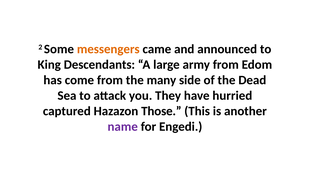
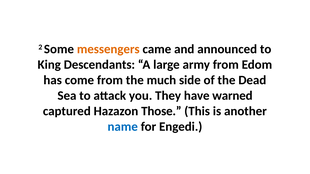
many: many -> much (161, 80)
hurried: hurried -> warned (232, 96)
name colour: purple -> blue (123, 127)
